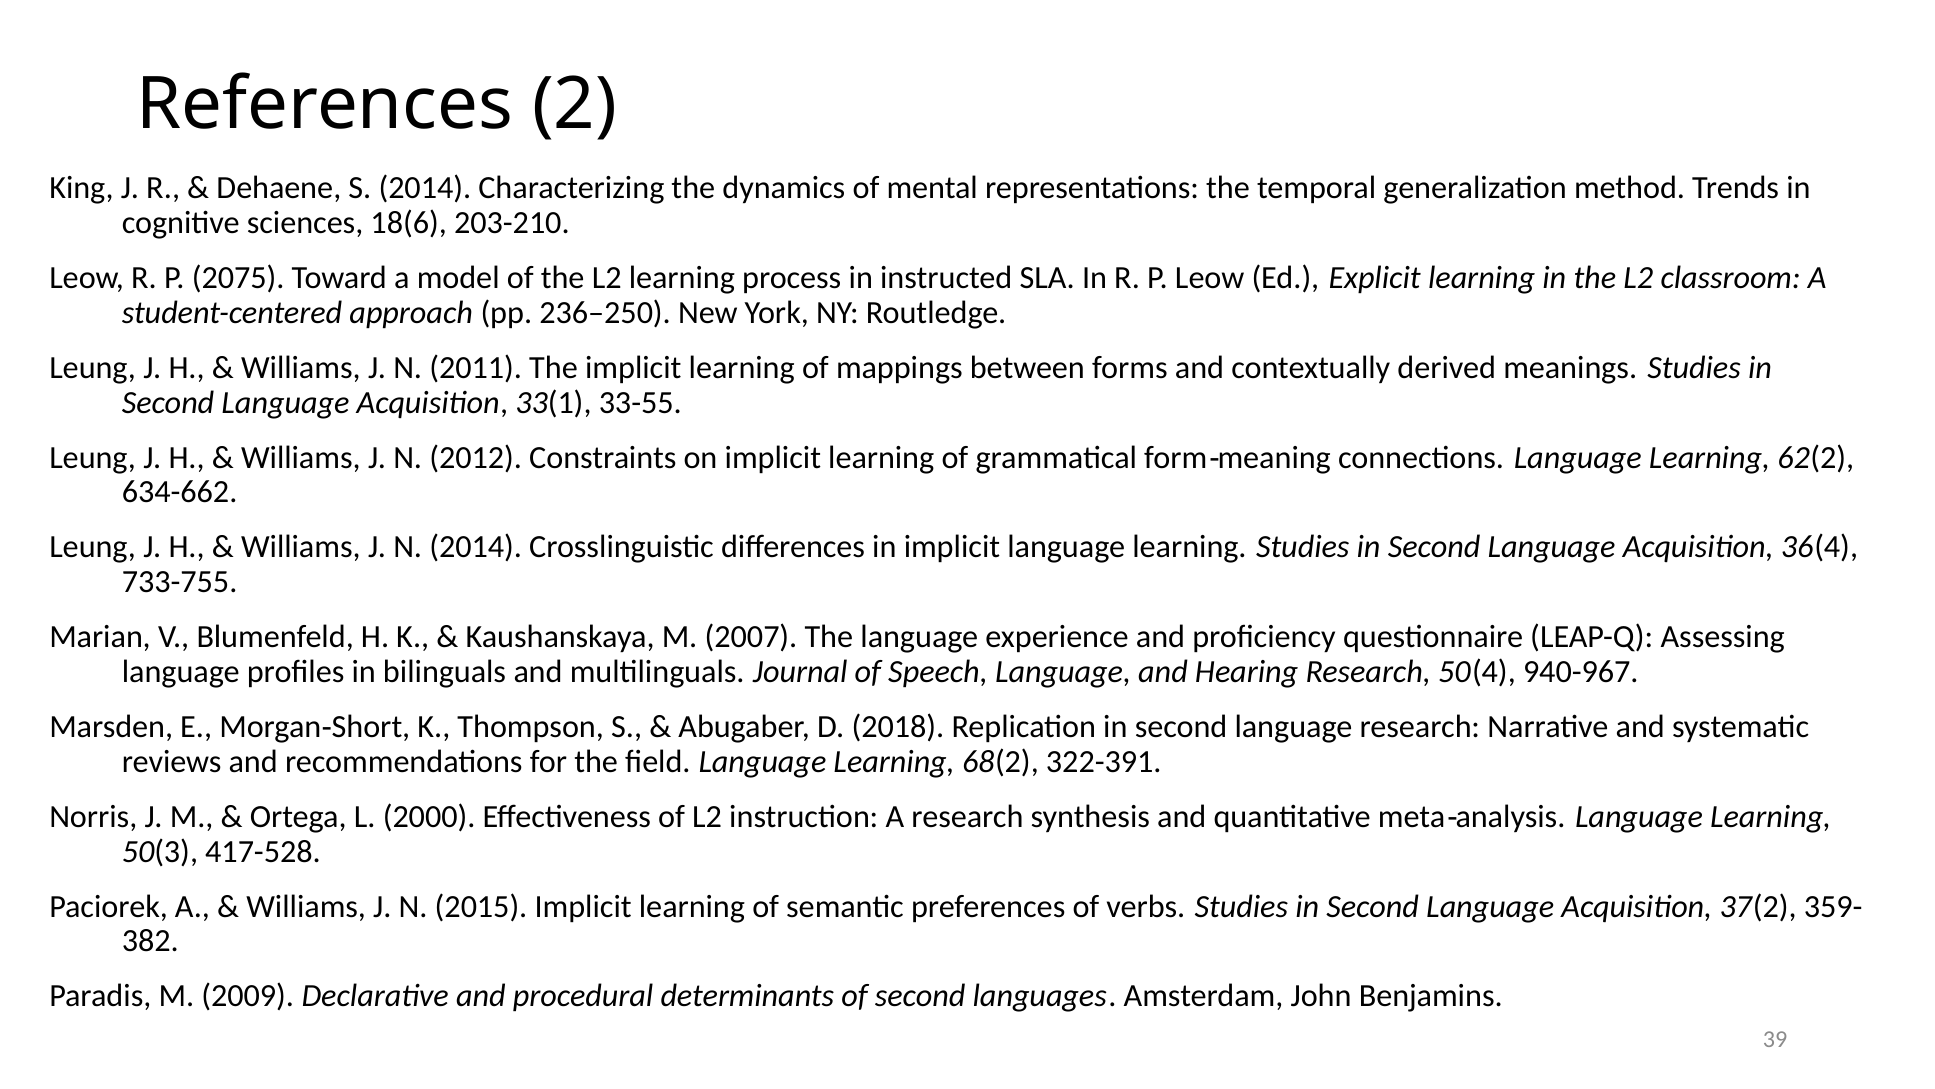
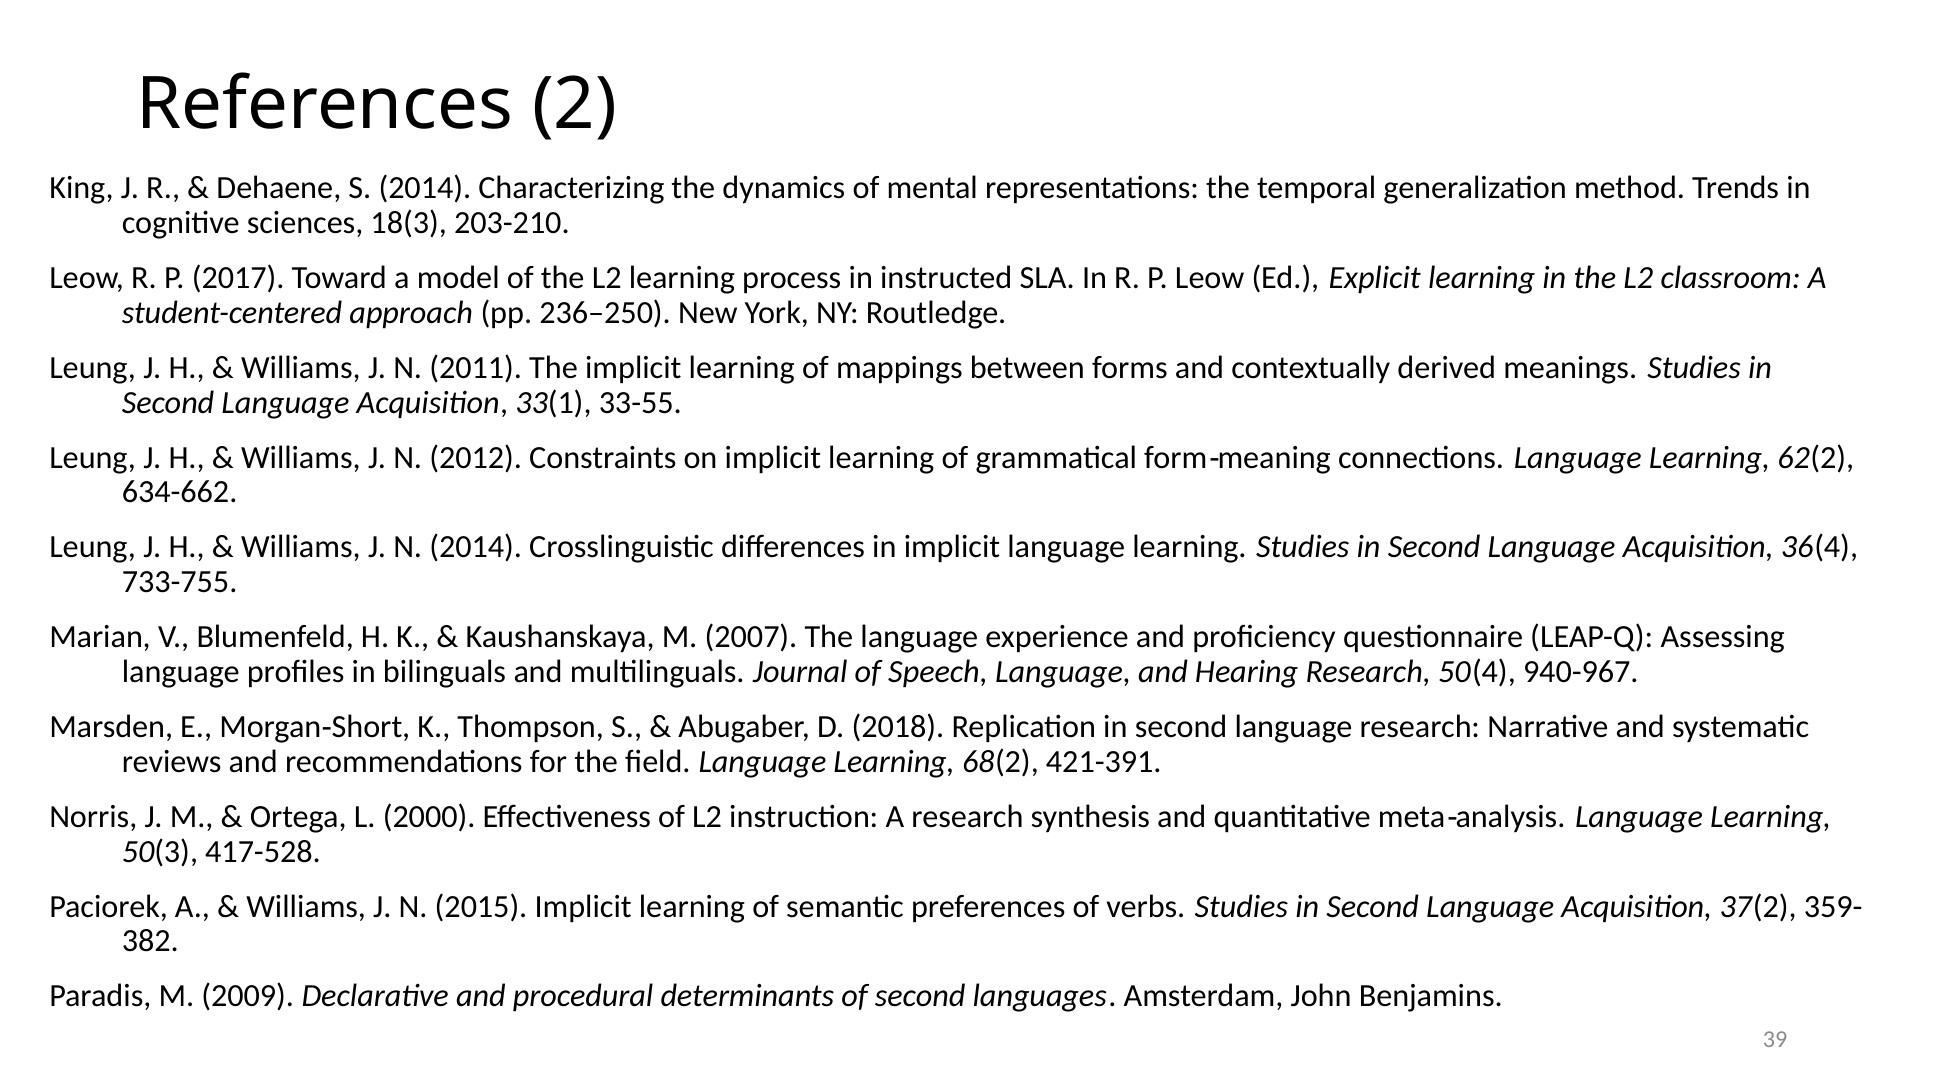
18(6: 18(6 -> 18(3 (409, 223)
2075: 2075 -> 2017 (238, 278)
322-391: 322-391 -> 421-391 (1104, 761)
